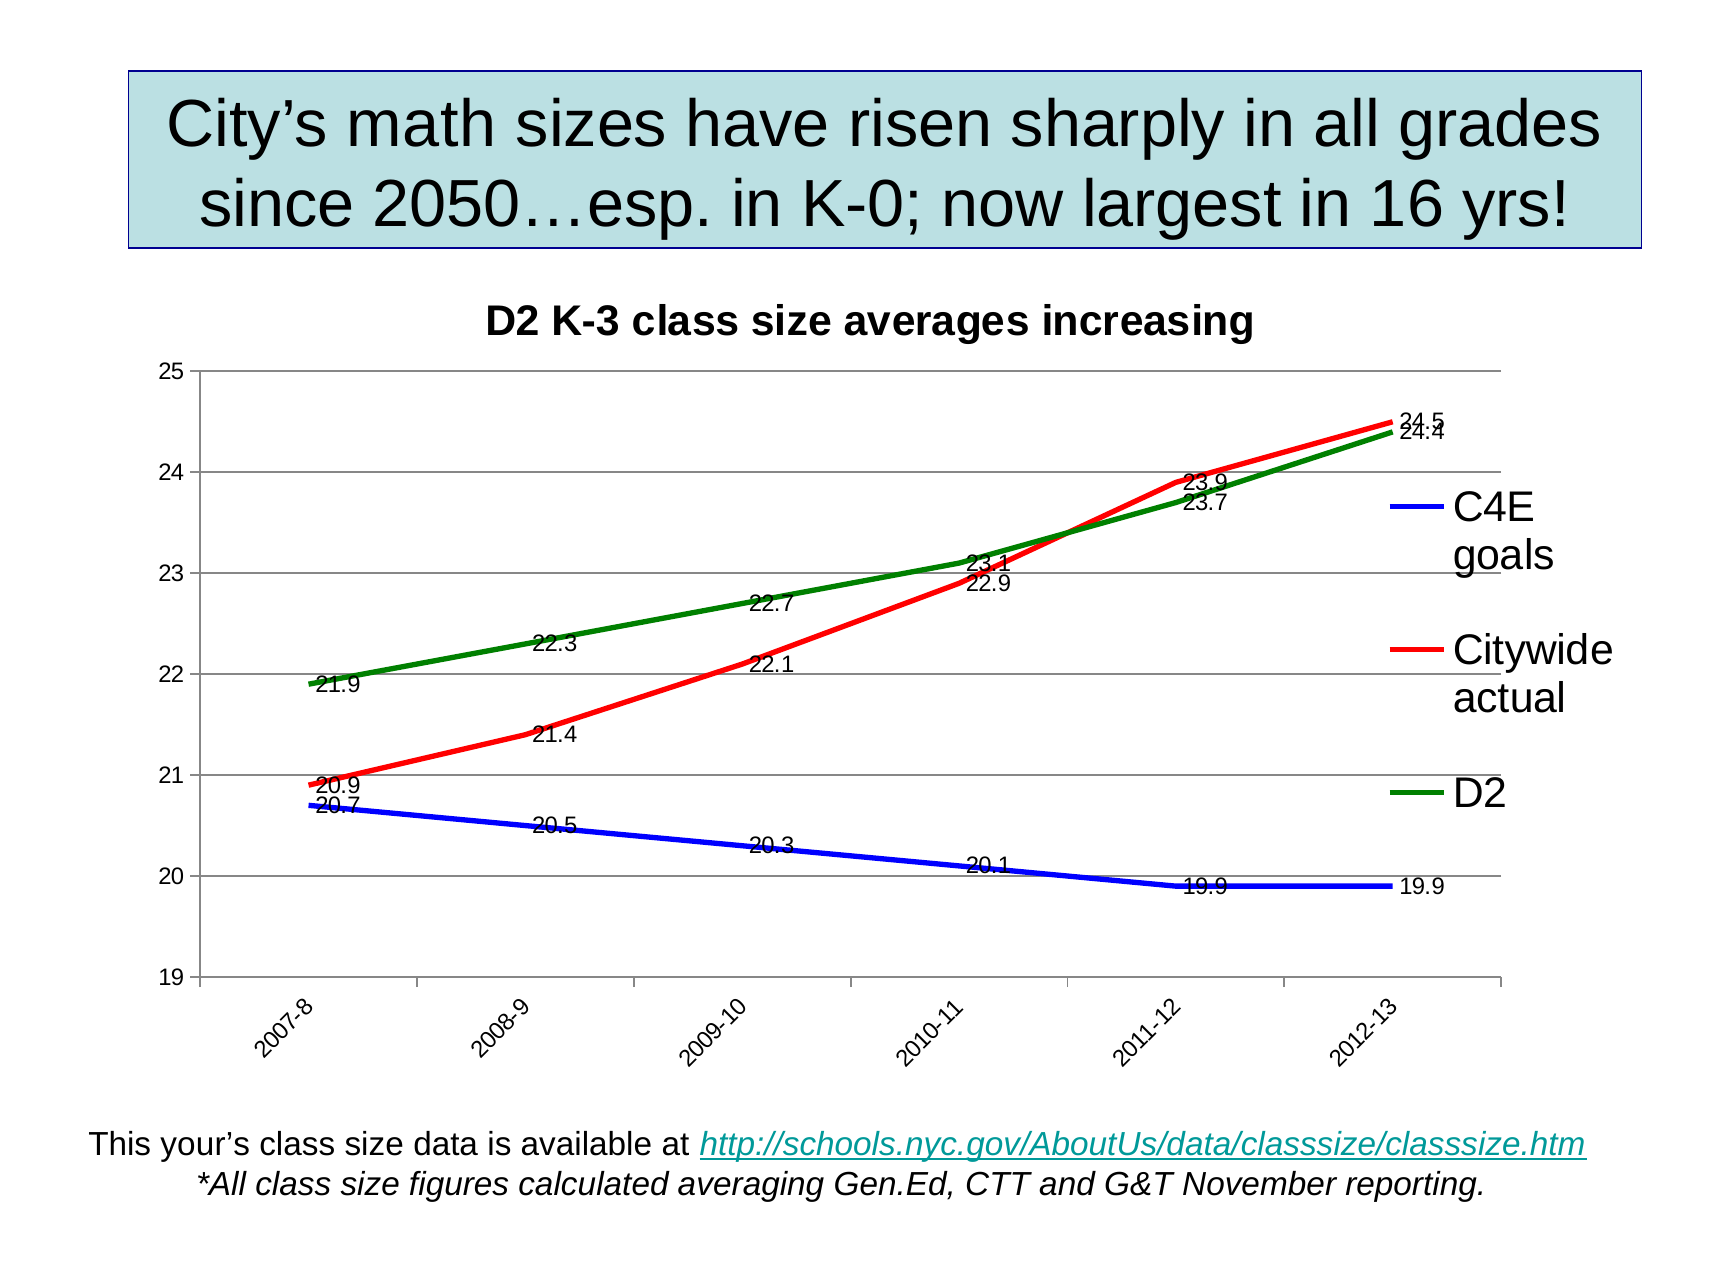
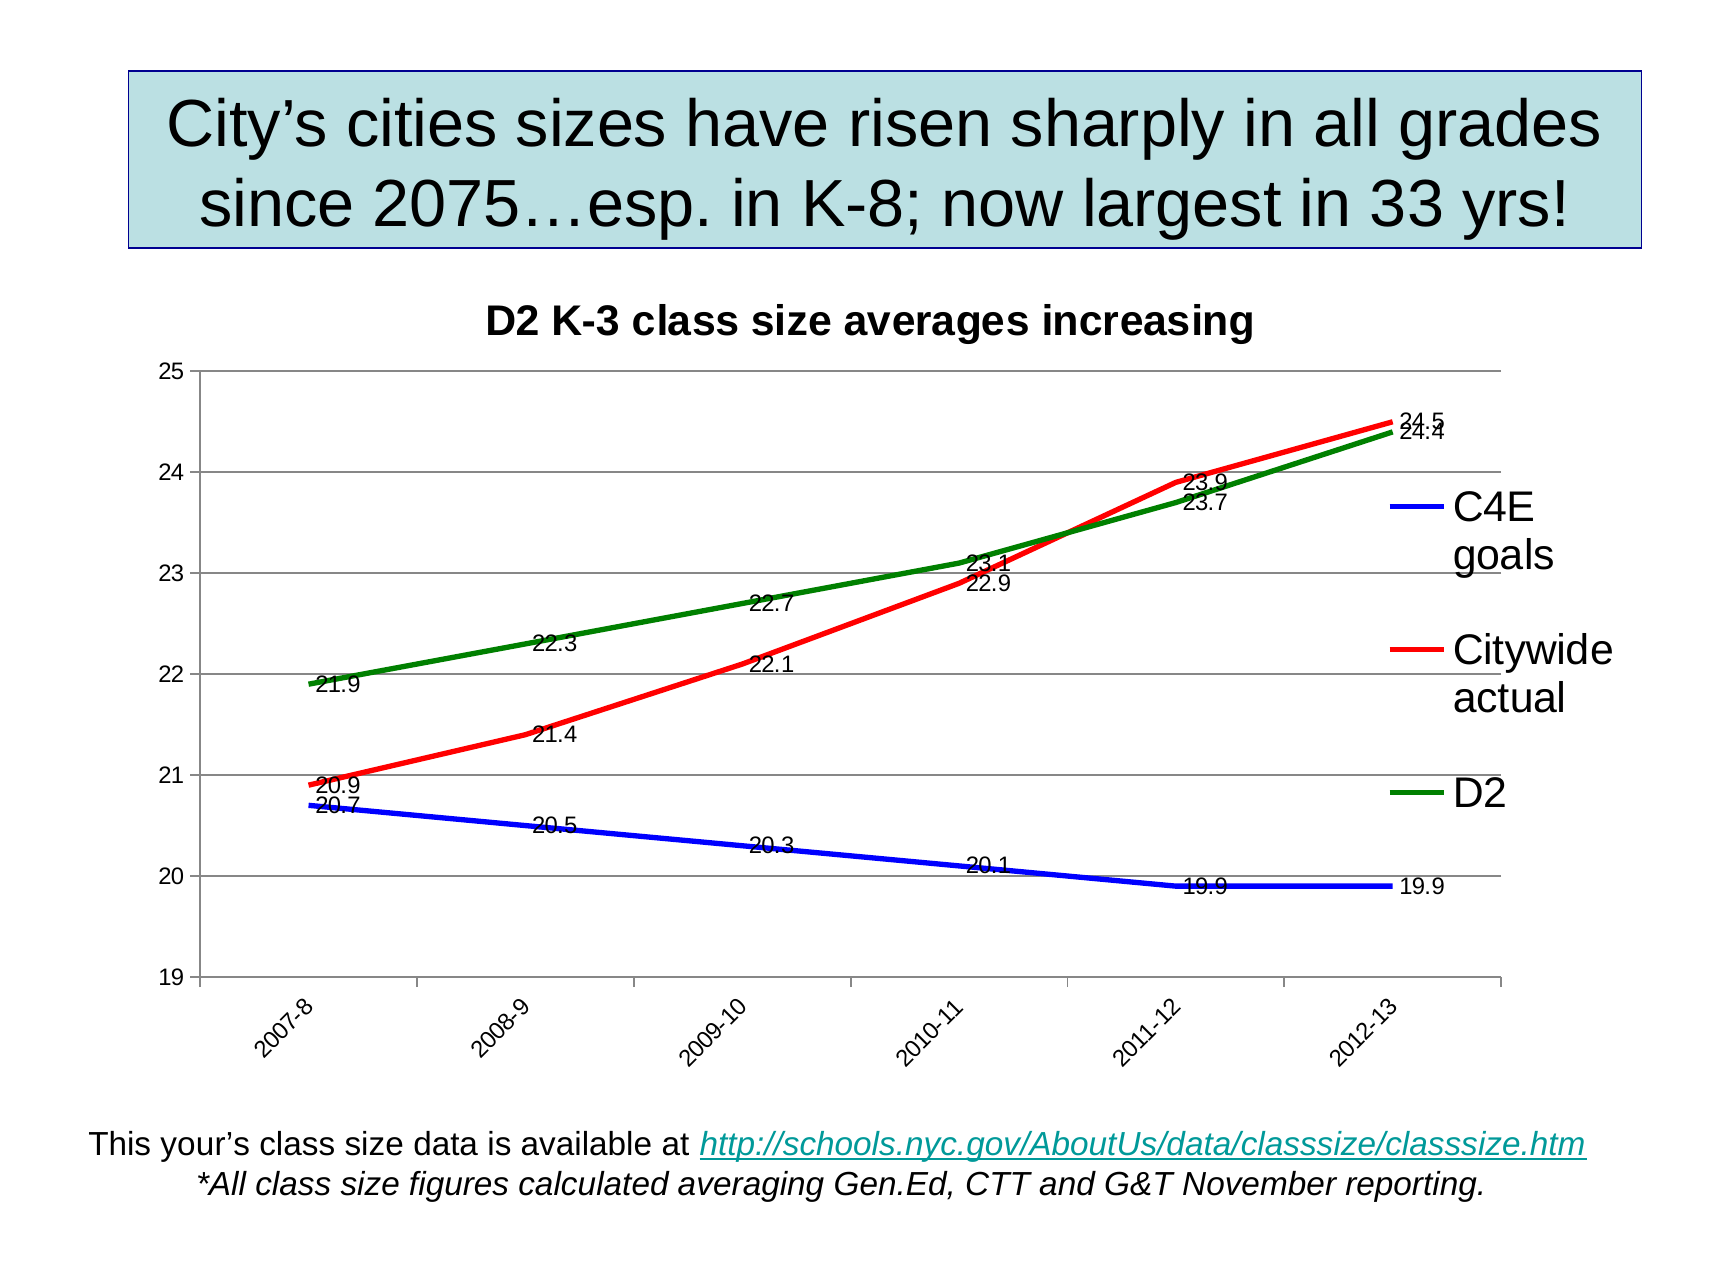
math: math -> cities (422, 124)
2050…esp: 2050…esp -> 2075…esp (543, 204)
K-0: K-0 -> K-8 (862, 204)
16: 16 -> 33 (1407, 204)
